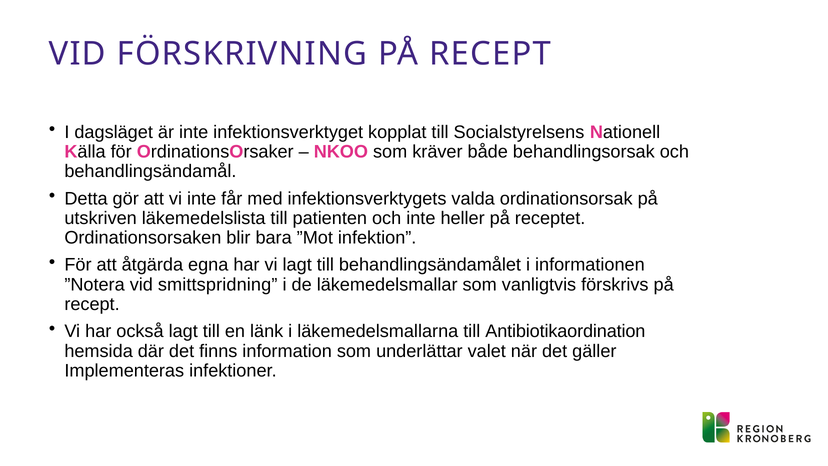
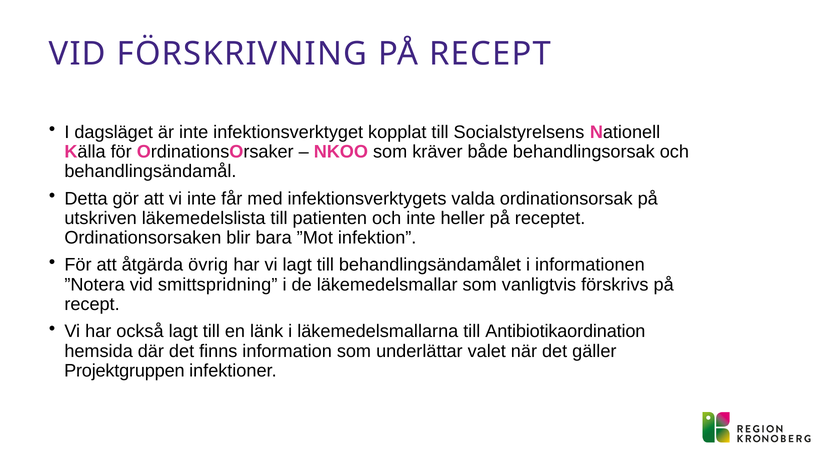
egna: egna -> övrig (208, 265)
Implementeras: Implementeras -> Projektgruppen (124, 370)
